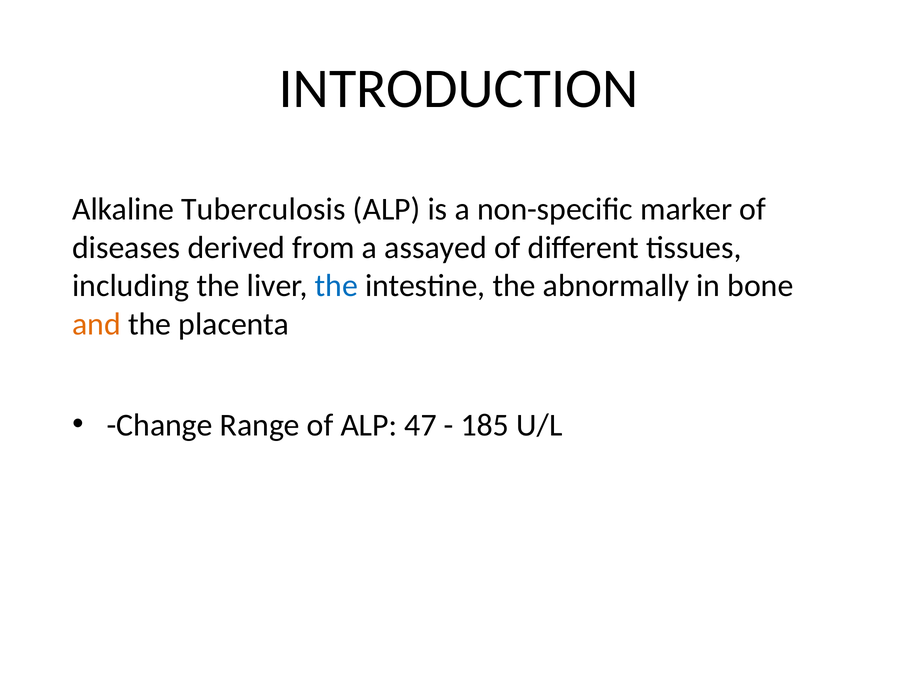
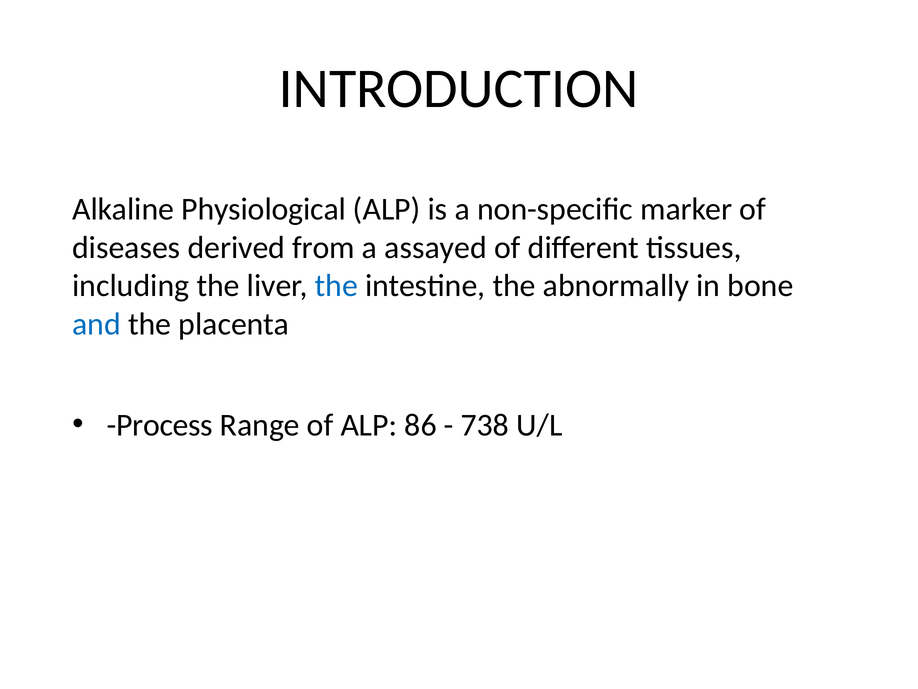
Tuberculosis: Tuberculosis -> Physiological (264, 209)
and colour: orange -> blue (97, 324)
Change: Change -> Process (160, 425)
47: 47 -> 86 (421, 425)
185: 185 -> 738 (485, 425)
